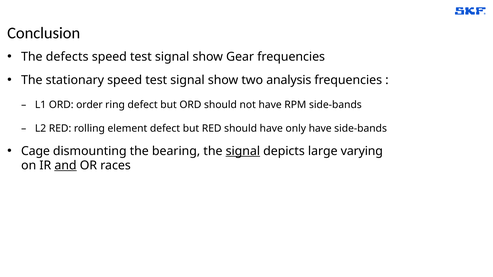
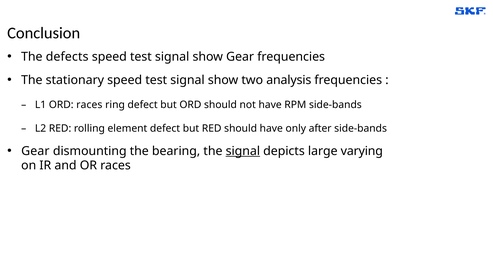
ORD order: order -> races (89, 105)
only have: have -> after (320, 129)
Cage: Cage -> Gear (35, 151)
and underline: present -> none (65, 166)
